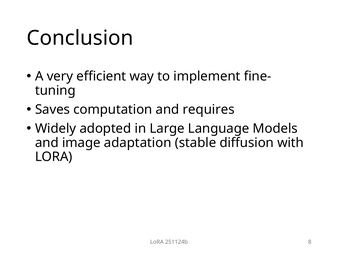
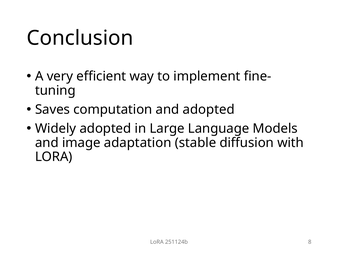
and requires: requires -> adopted (209, 109)
